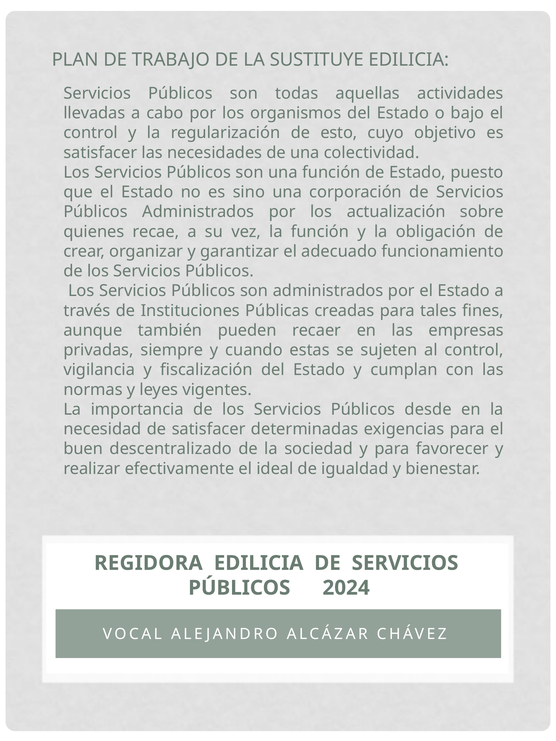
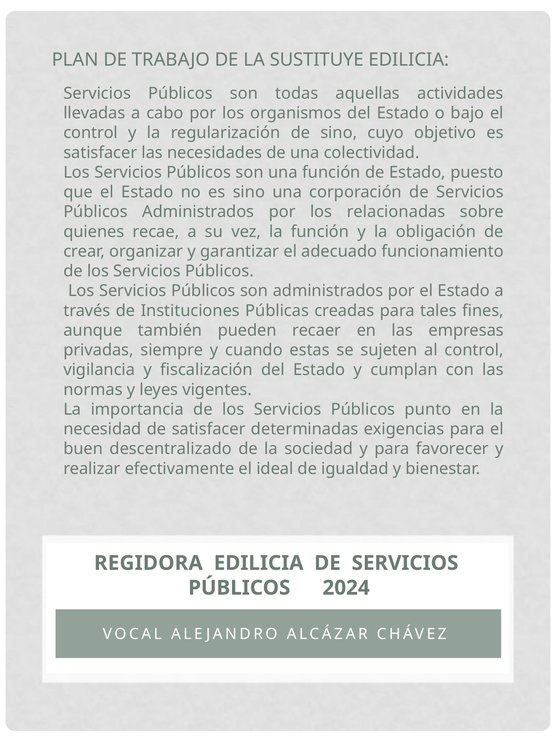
de esto: esto -> sino (339, 133)
actualización: actualización -> relacionadas (396, 212)
desde: desde -> punto (428, 410)
